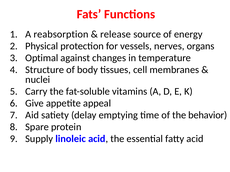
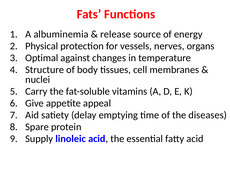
reabsorption: reabsorption -> albuminemia (61, 34)
behavior: behavior -> diseases (208, 115)
